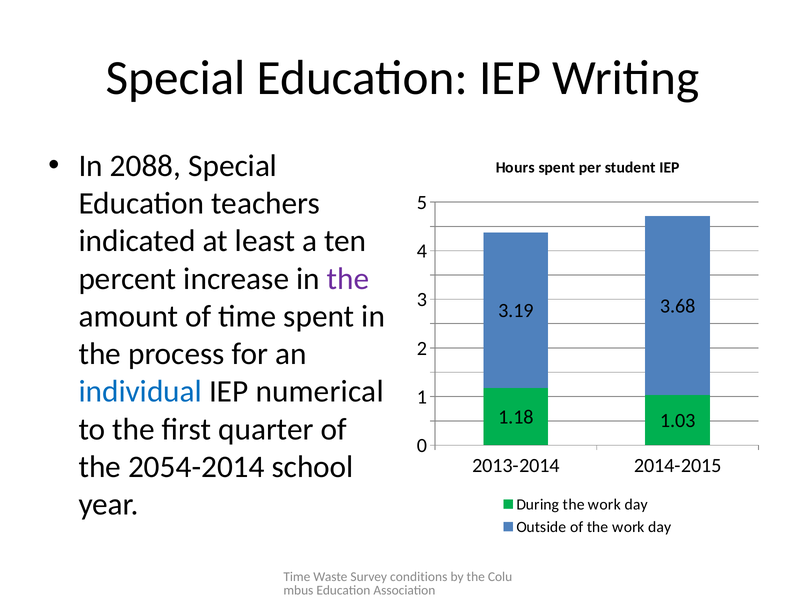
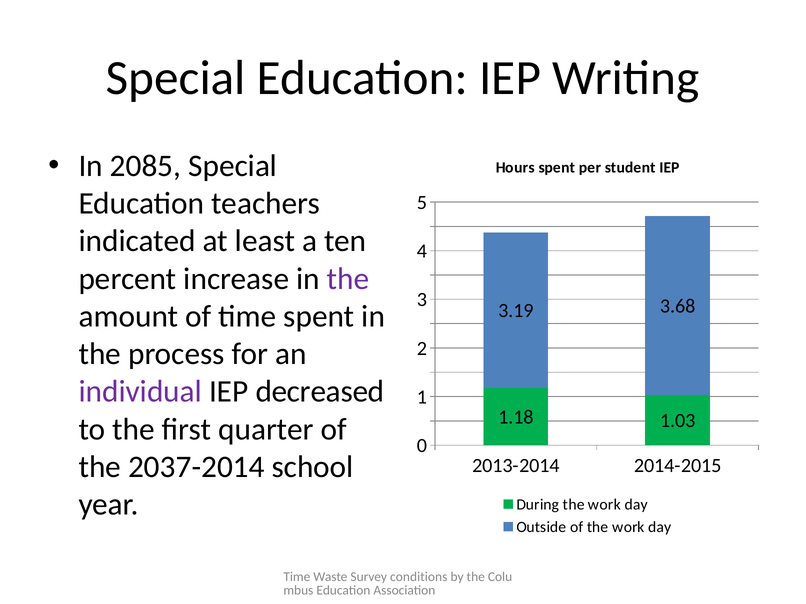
2088: 2088 -> 2085 (146, 166)
individual colour: blue -> purple (140, 392)
numerical: numerical -> decreased (320, 392)
2054-2014: 2054-2014 -> 2037-2014 (196, 467)
